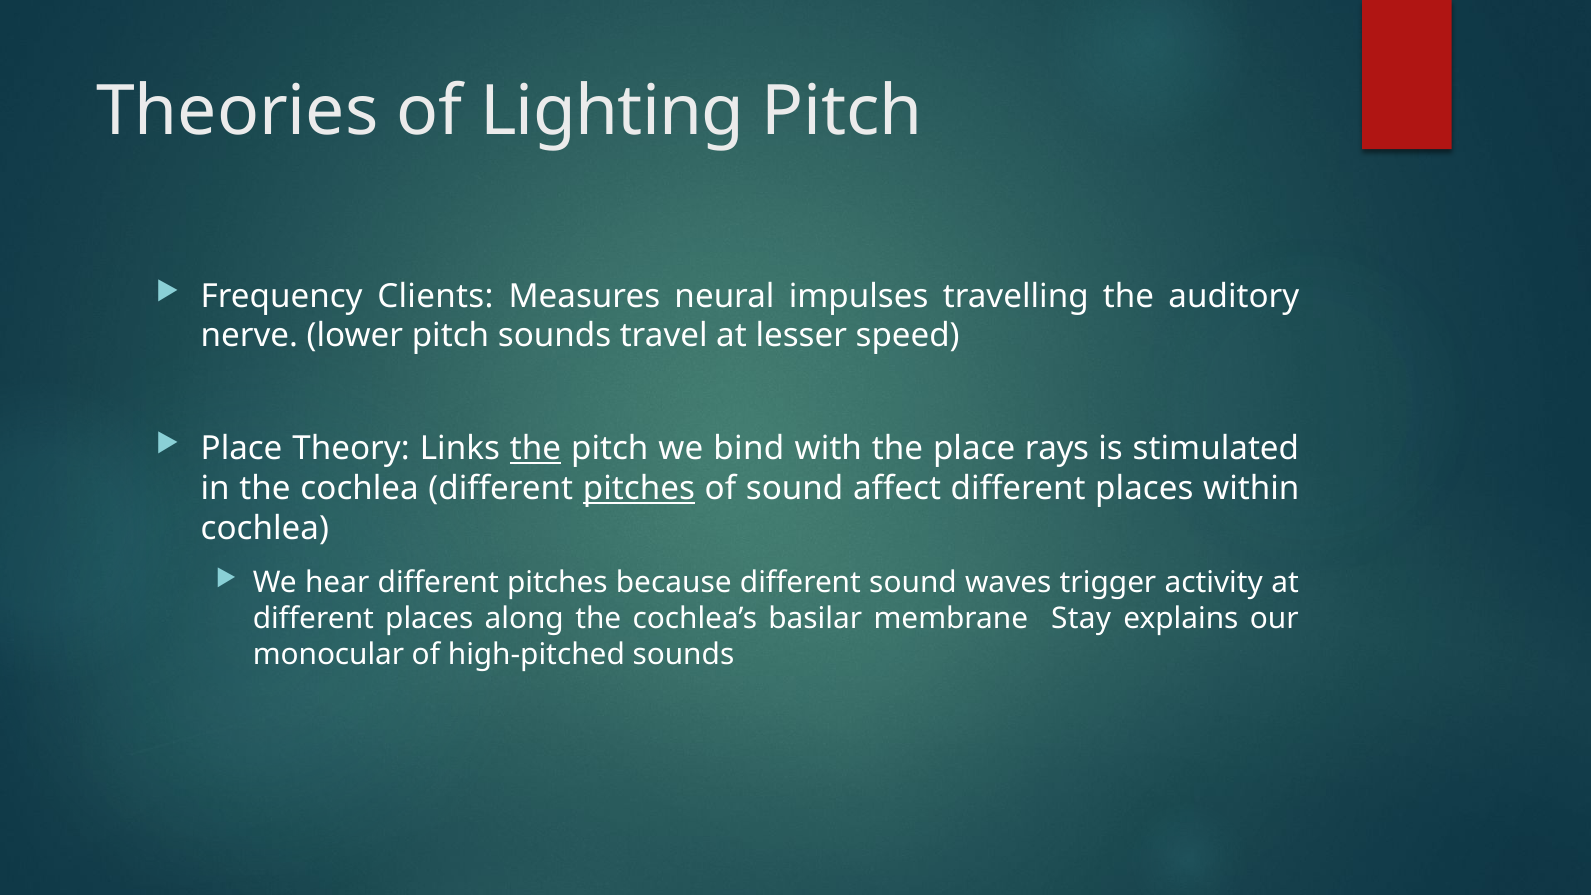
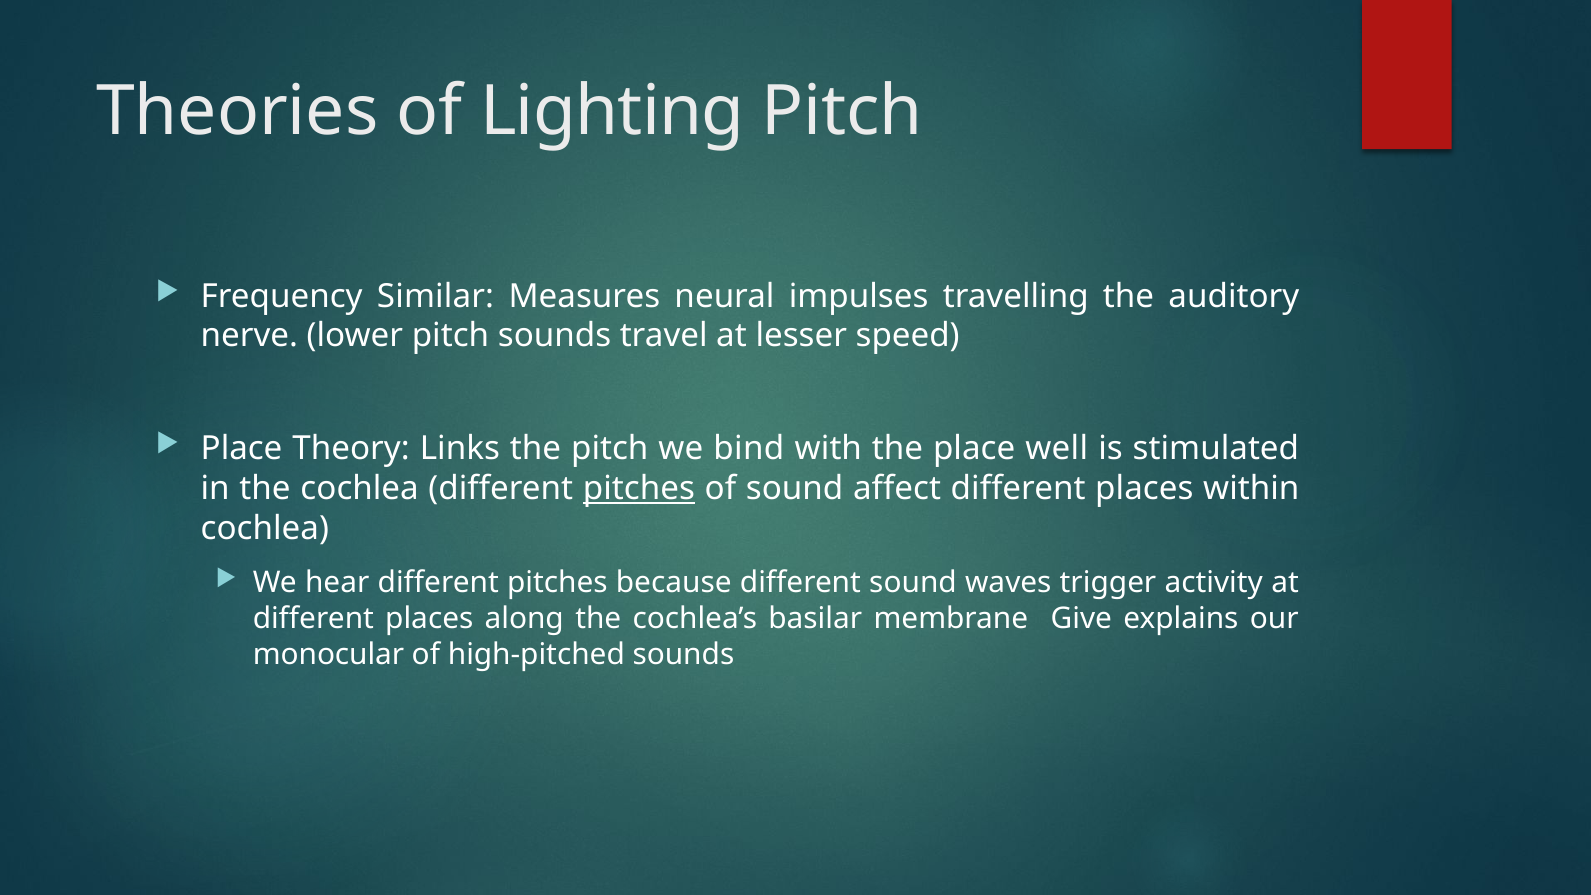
Clients: Clients -> Similar (436, 296)
the underline: present -> none (536, 449)
rays: rays -> well (1057, 449)
Stay: Stay -> Give (1081, 618)
